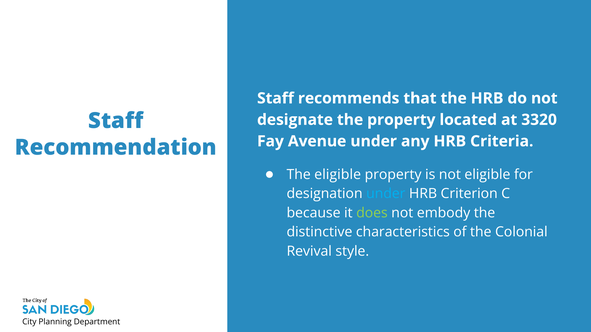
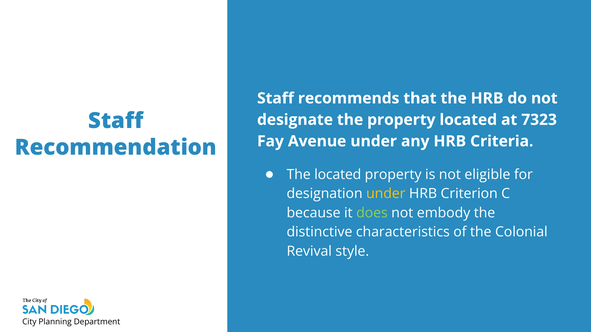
3320: 3320 -> 7323 (539, 120)
The eligible: eligible -> located (338, 175)
under colour: light blue -> yellow (386, 194)
